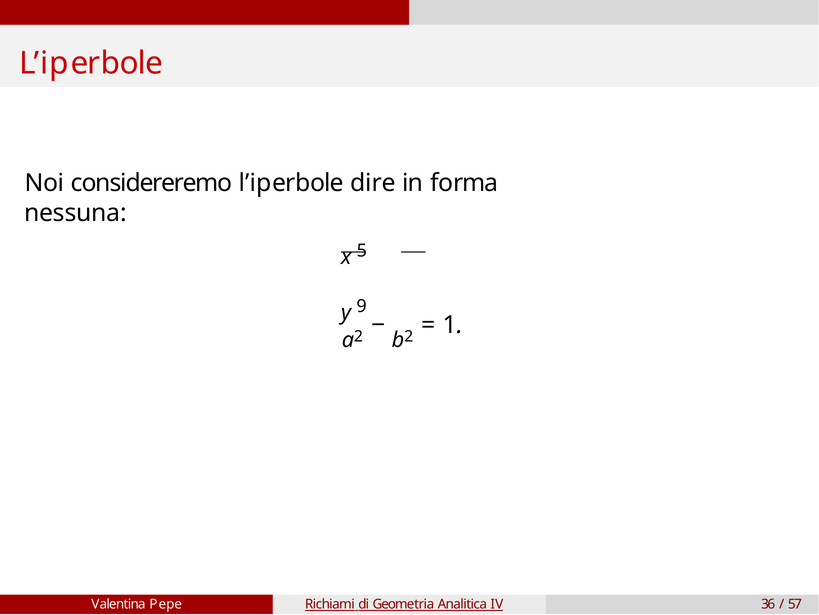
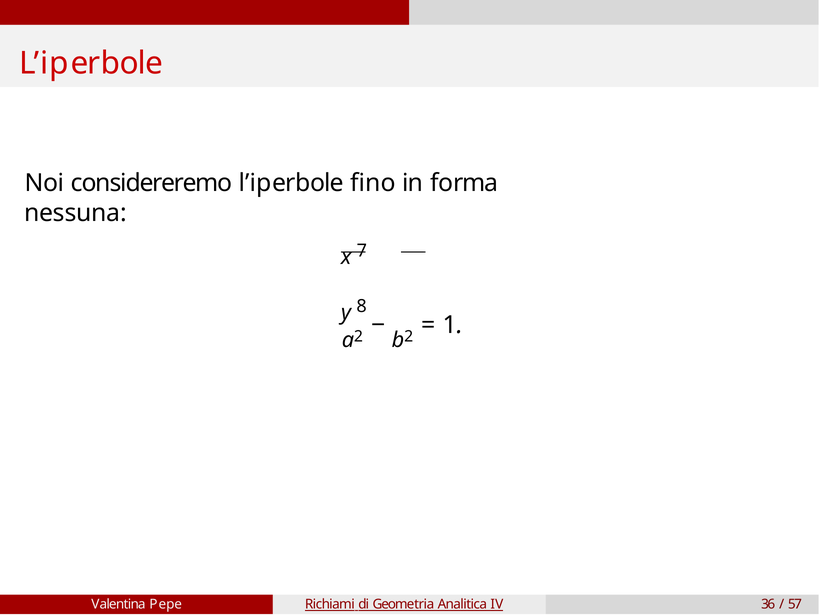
dire: dire -> fino (373, 183)
5: 5 -> 7 (362, 251)
9: 9 -> 8 (362, 306)
